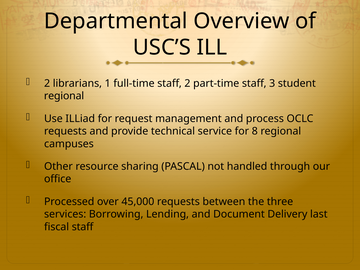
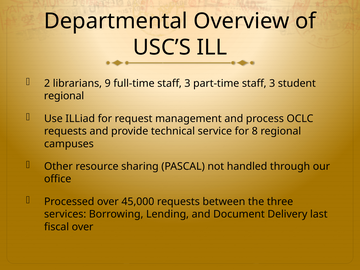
1: 1 -> 9 (108, 83)
full-time staff 2: 2 -> 3 (187, 83)
fiscal staff: staff -> over (83, 227)
